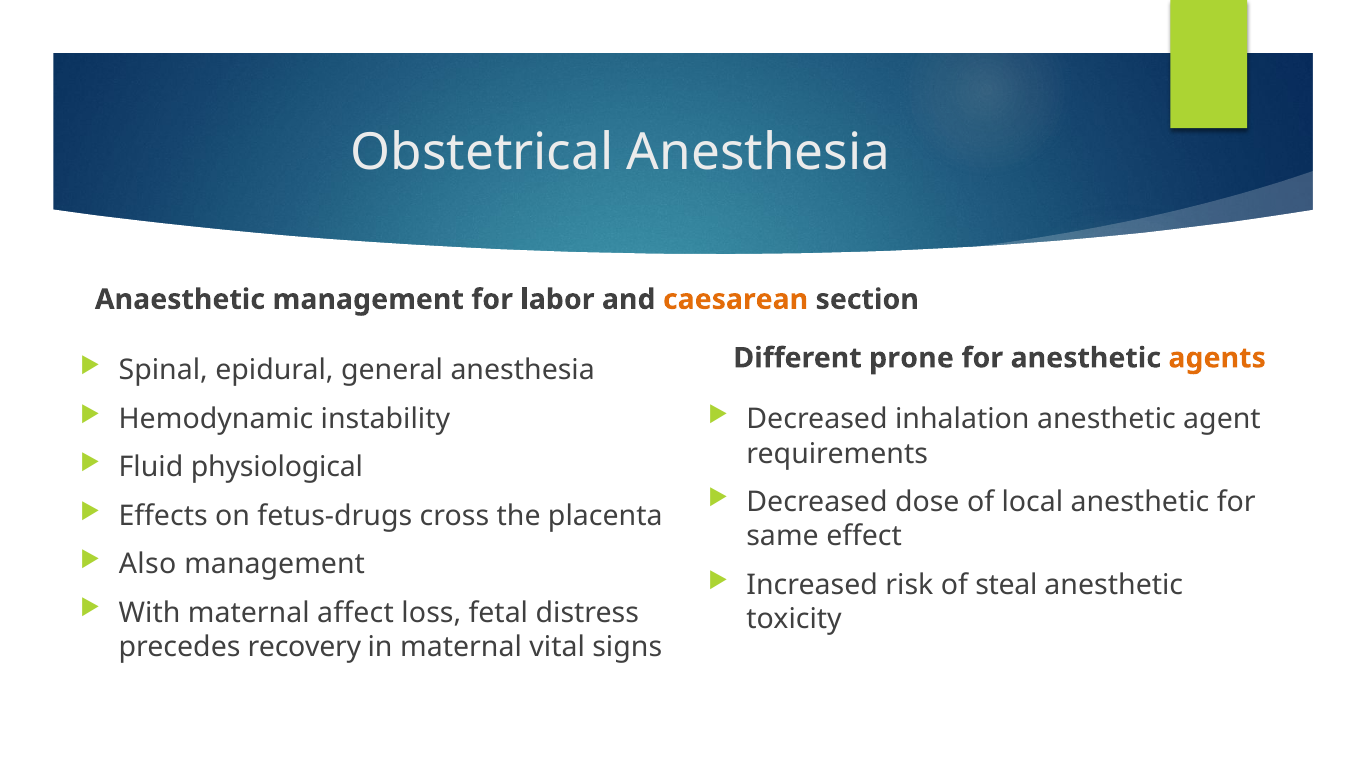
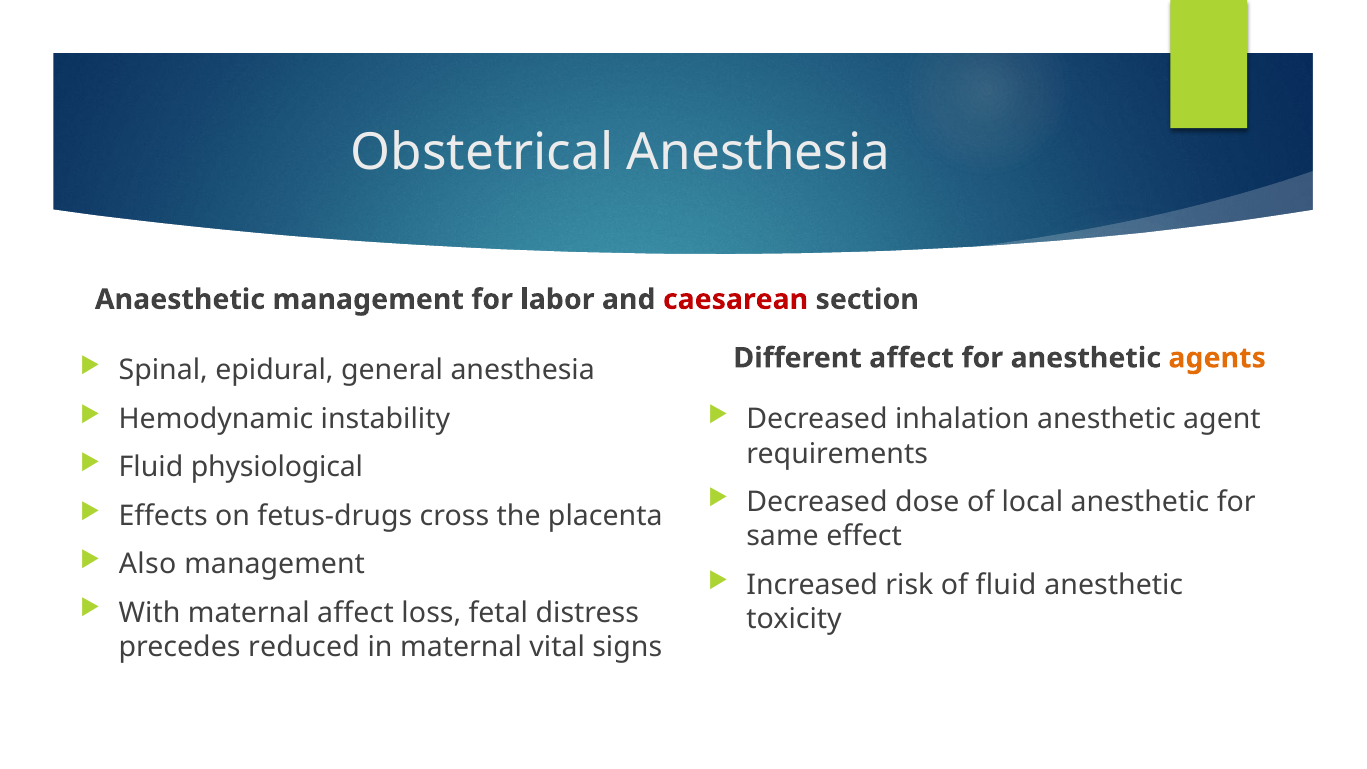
caesarean colour: orange -> red (736, 299)
Different prone: prone -> affect (911, 358)
of steal: steal -> fluid (1006, 585)
recovery: recovery -> reduced (304, 647)
